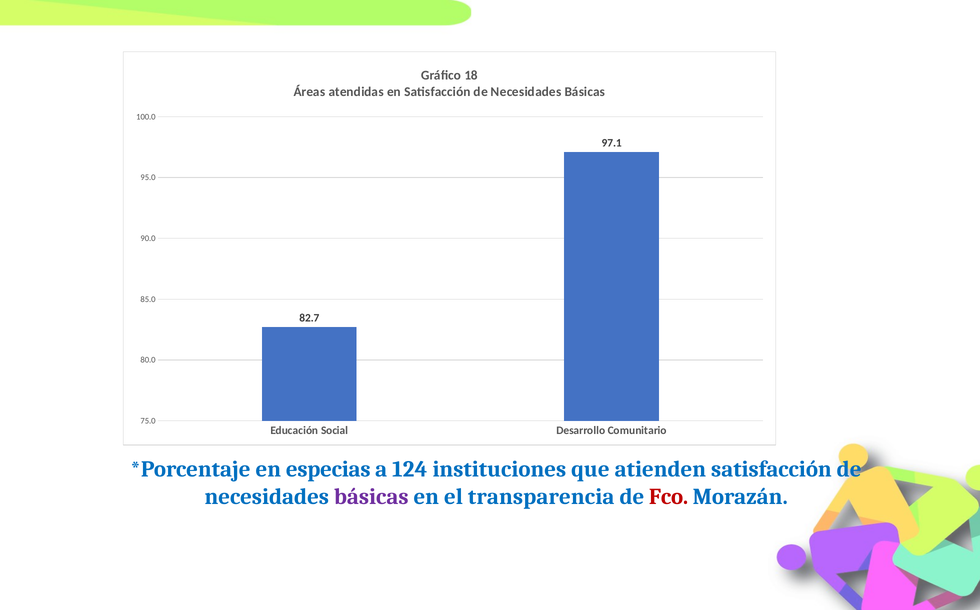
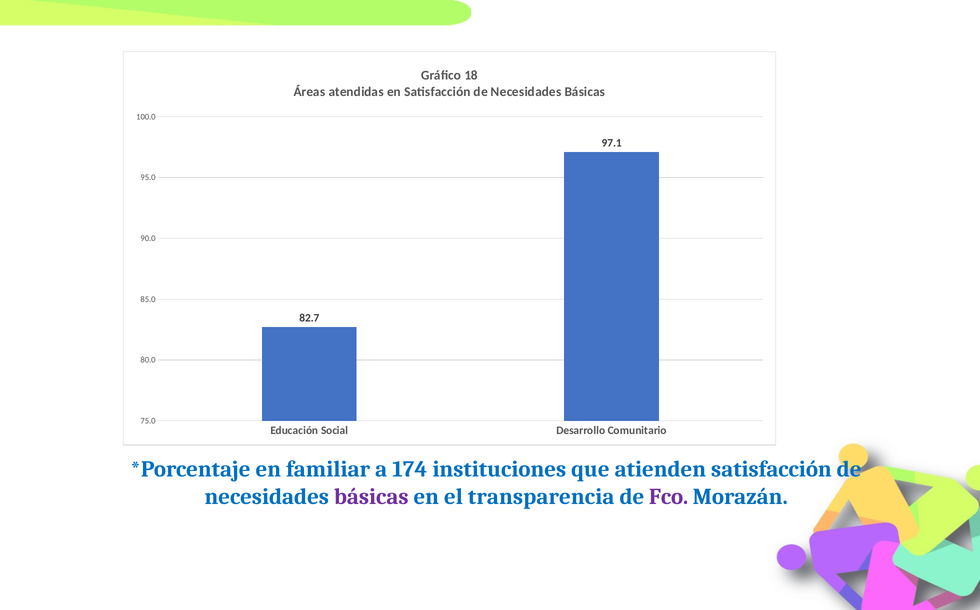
especias: especias -> familiar (328, 470)
124: 124 -> 174 (410, 470)
Fco colour: red -> purple (669, 497)
